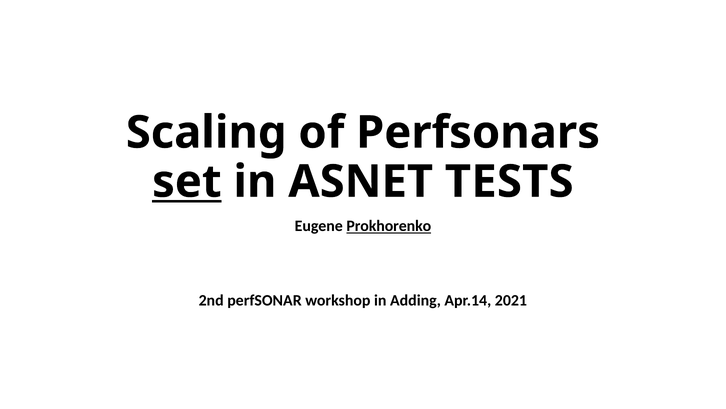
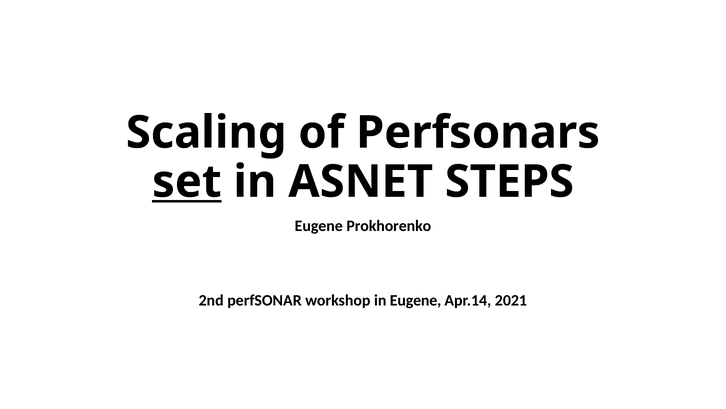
TESTS: TESTS -> STEPS (509, 181)
Prokhorenko underline: present -> none (389, 226)
in Adding: Adding -> Eugene (416, 300)
